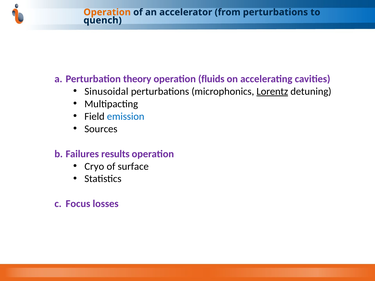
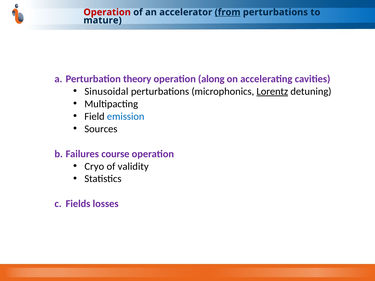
Operation colour: orange -> red (107, 12)
from underline: none -> present (228, 12)
quench: quench -> mature (103, 20)
fluids: fluids -> along (211, 79)
results: results -> course (115, 154)
surface: surface -> validity (133, 166)
Focus: Focus -> Fields (78, 204)
